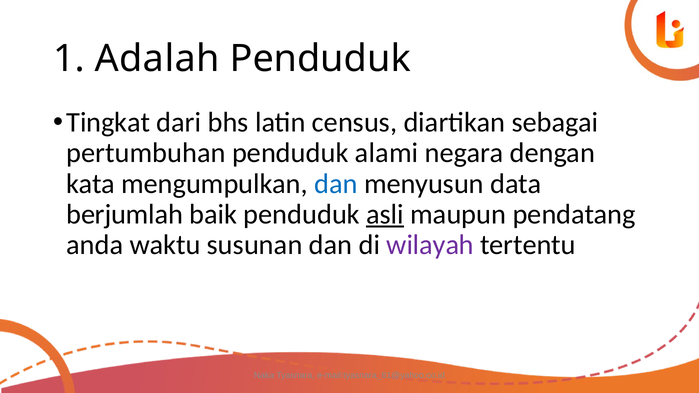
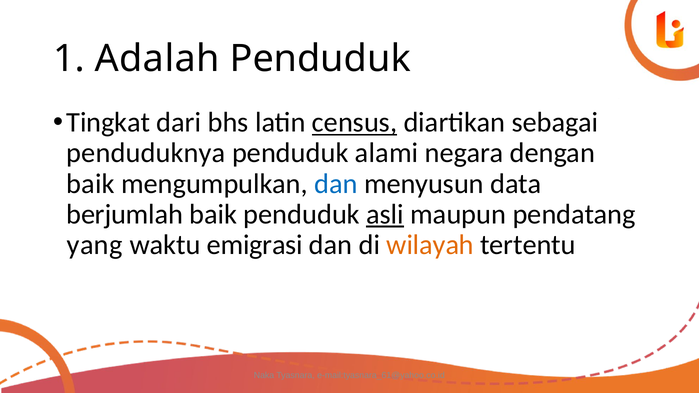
census underline: none -> present (355, 122)
pertumbuhan: pertumbuhan -> penduduknya (146, 153)
kata: kata -> baik (90, 184)
anda: anda -> yang (95, 245)
susunan: susunan -> emigrasi (255, 245)
wilayah colour: purple -> orange (430, 245)
